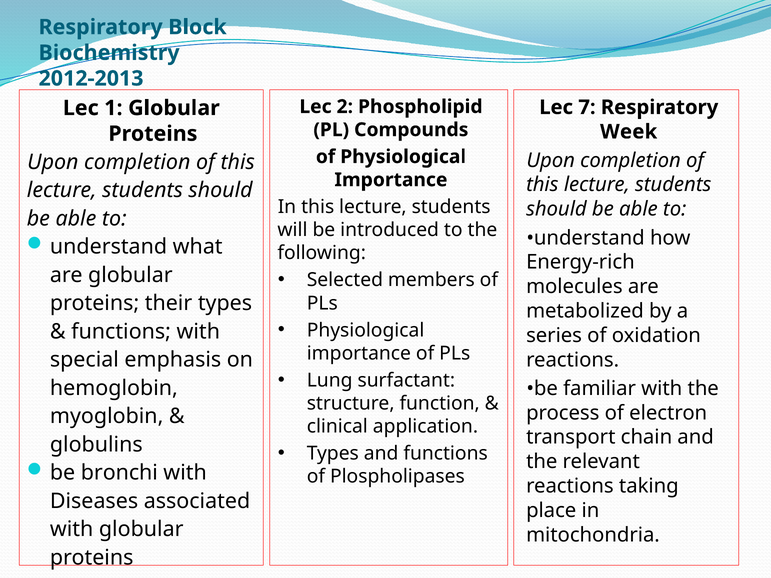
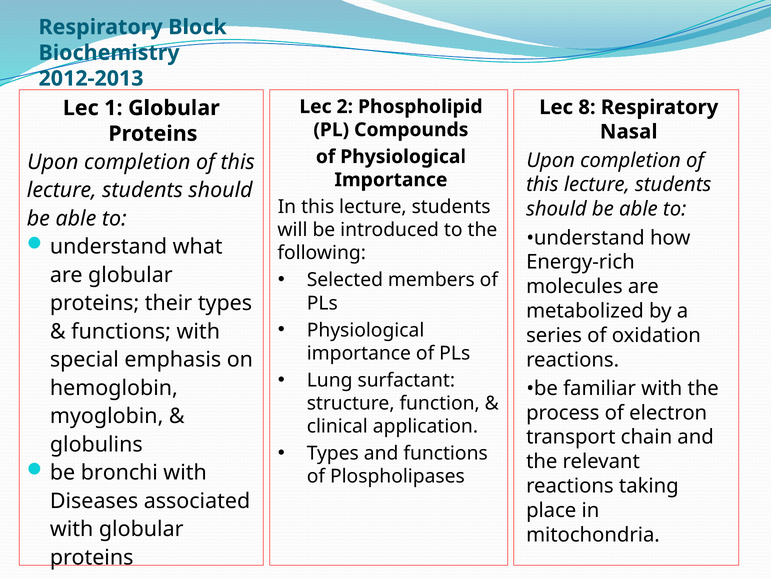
7: 7 -> 8 (587, 107)
Week: Week -> Nasal (629, 132)
